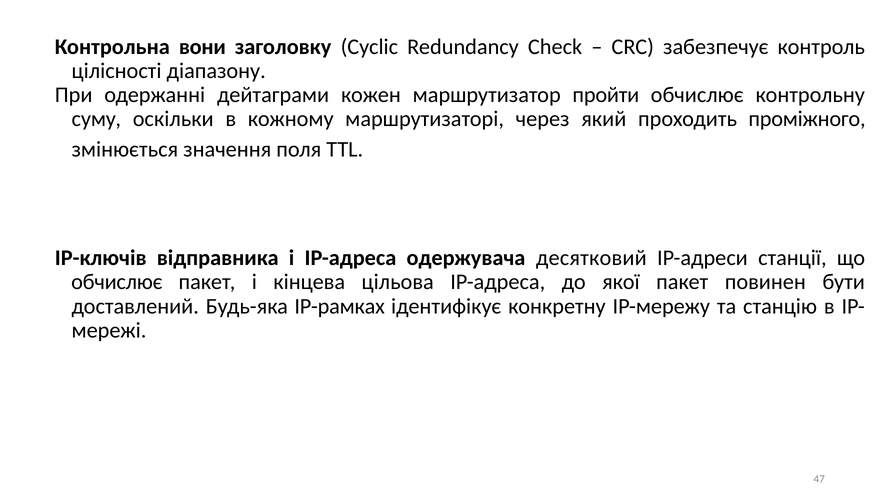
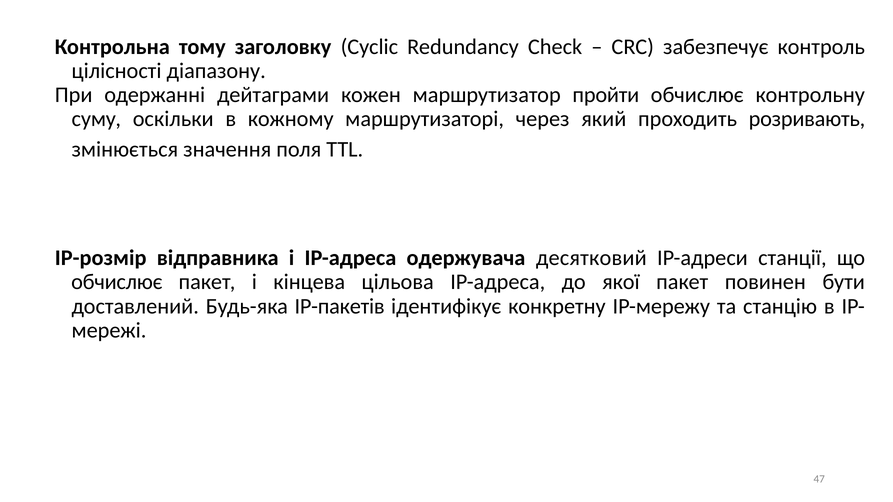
вони: вони -> тому (202, 47)
проміжного: проміжного -> розривають (807, 119)
IP-ключів: IP-ключів -> IP-розмір (101, 258)
IP-рамках: IP-рамках -> IP-пакетів (340, 306)
